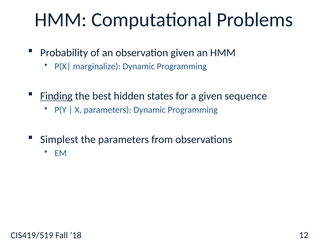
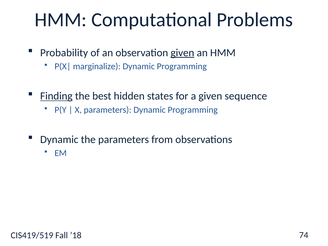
given underline: none -> present (182, 53)
Simplest: Simplest -> Dynamic (59, 139)
12: 12 -> 74 (304, 235)
